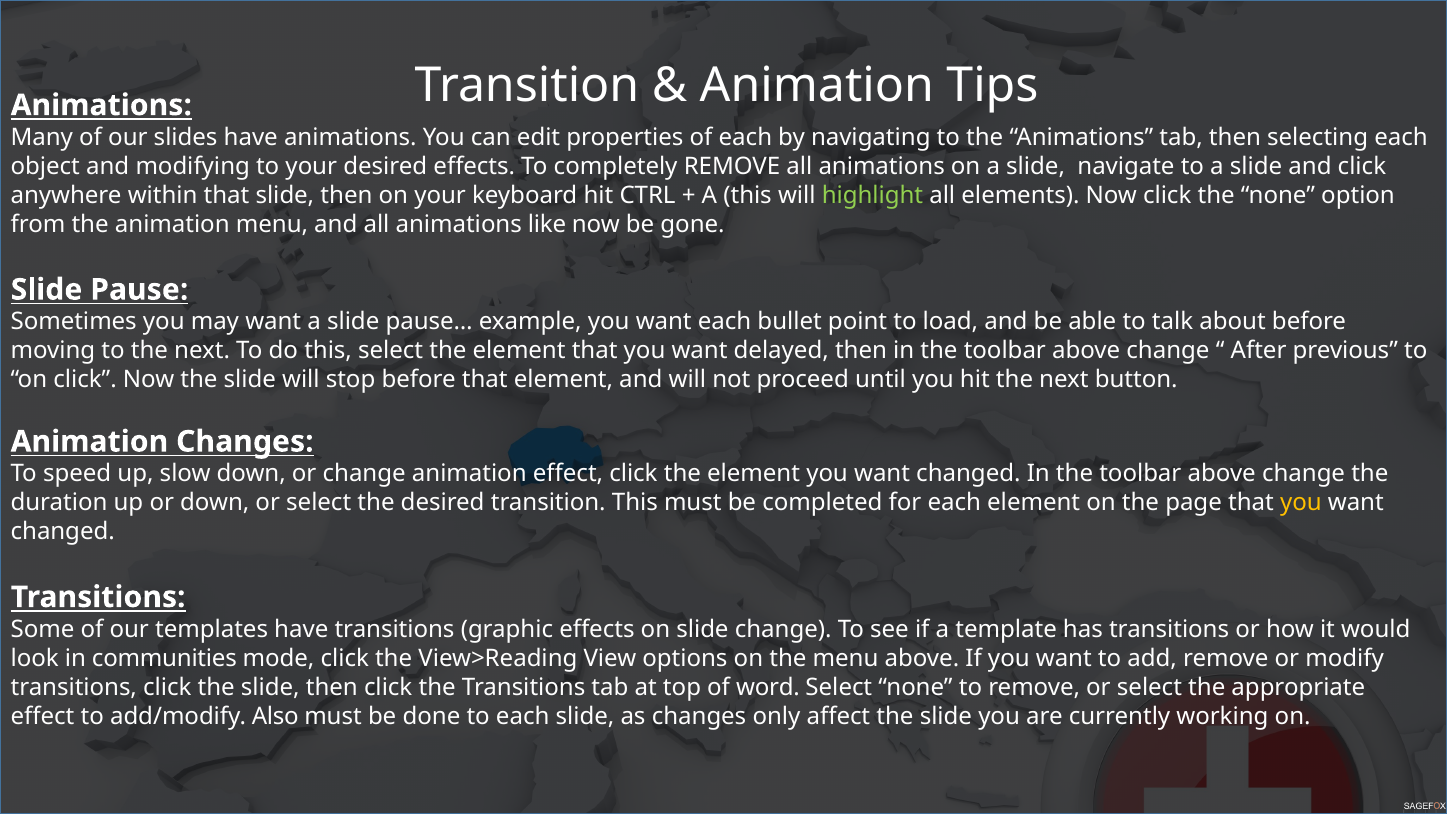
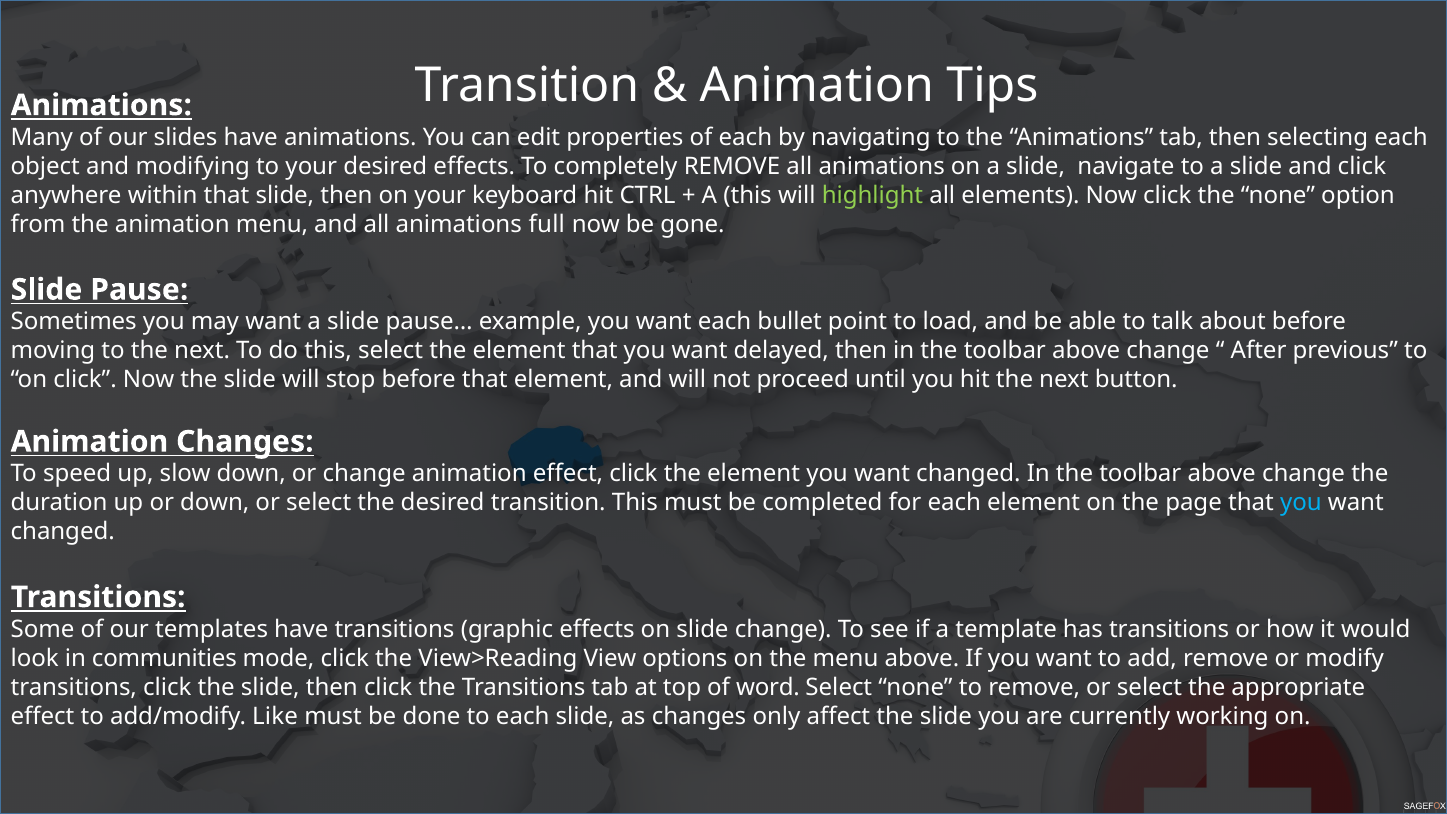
like: like -> full (547, 224)
you colour: yellow -> light blue (1301, 503)
Also: Also -> Like (275, 716)
